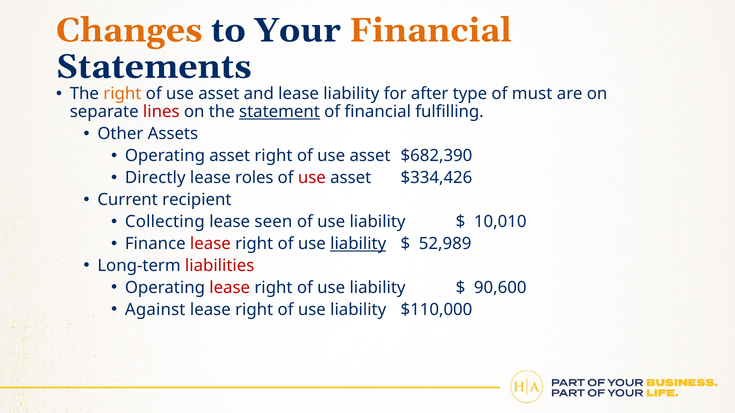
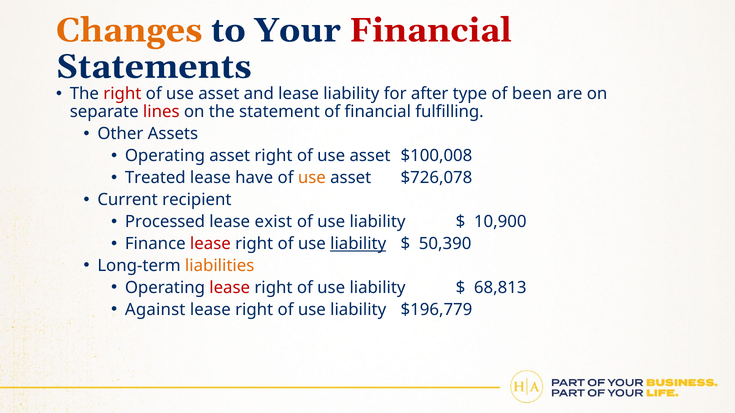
Financial colour: orange -> red (431, 30)
right colour: orange -> red (122, 94)
must: must -> been (532, 94)
statement underline: present -> none (279, 112)
$682,390: $682,390 -> $100,008 (436, 156)
Directly: Directly -> Treated (155, 178)
roles: roles -> have (254, 178)
use colour: red -> orange (312, 178)
$334,426: $334,426 -> $726,078 (436, 178)
Collecting: Collecting -> Processed (165, 222)
seen: seen -> exist (273, 222)
10,010: 10,010 -> 10,900 (500, 222)
52,989: 52,989 -> 50,390 (445, 244)
liabilities colour: red -> orange (220, 266)
90,600: 90,600 -> 68,813 (500, 288)
$110,000: $110,000 -> $196,779 (436, 310)
